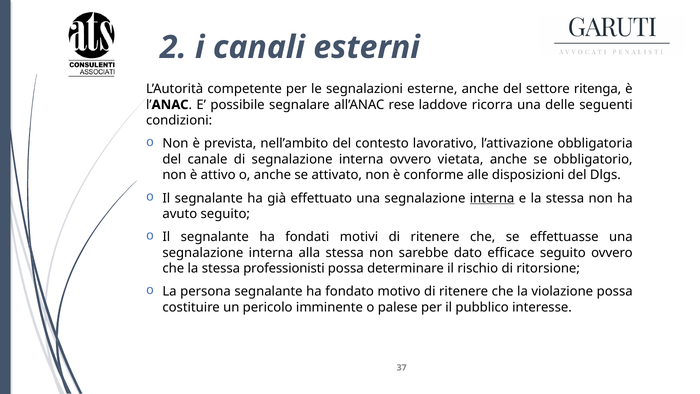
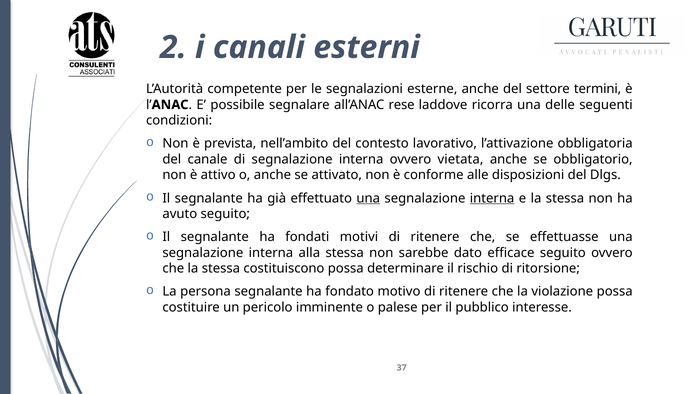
ritenga: ritenga -> termini (598, 89)
una underline: none -> present (368, 198)
professionisti: professionisti -> costituiscono (284, 268)
